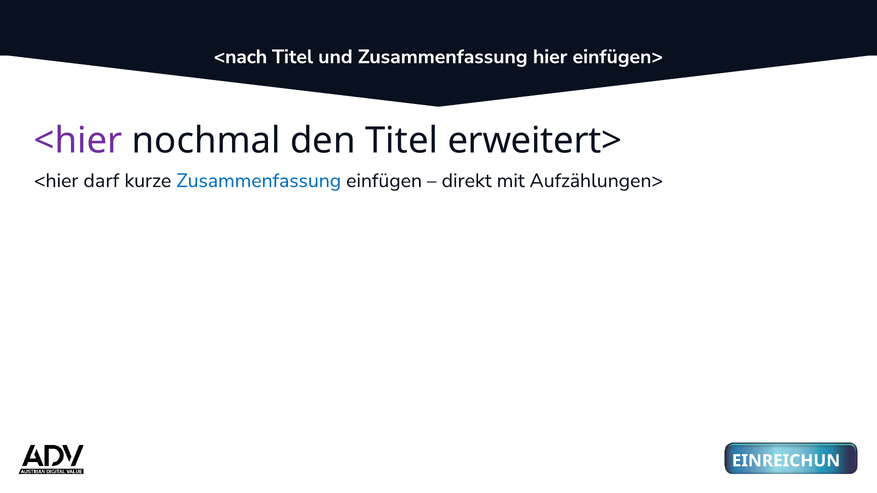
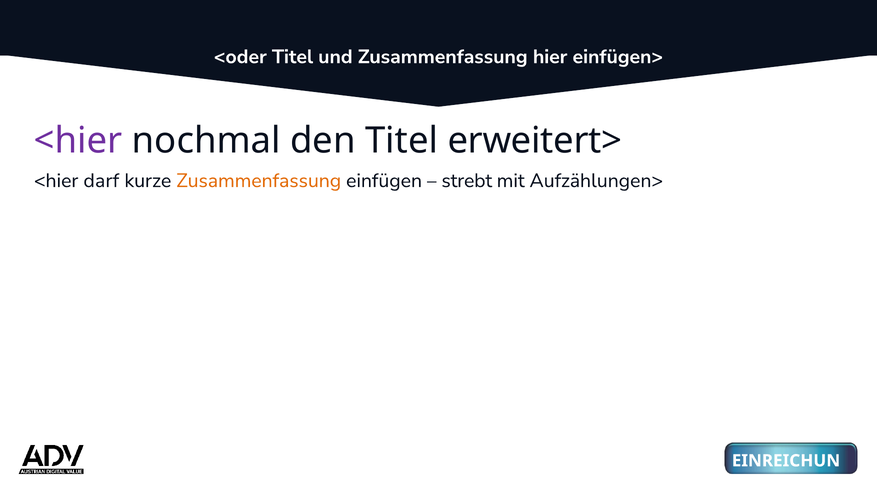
<nach: <nach -> <oder (240, 57)
Zusammenfassung colour: blue -> orange (259, 181)
direkt: direkt -> strebt (467, 181)
